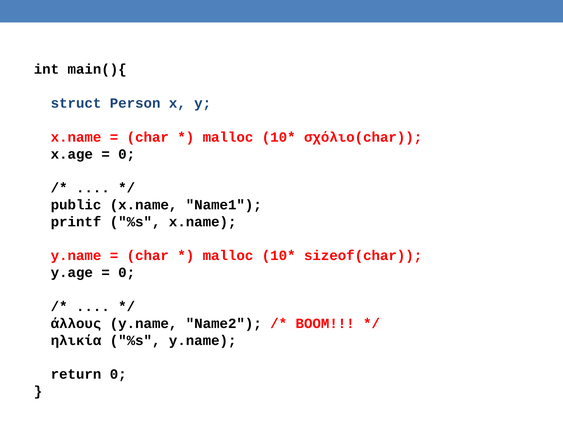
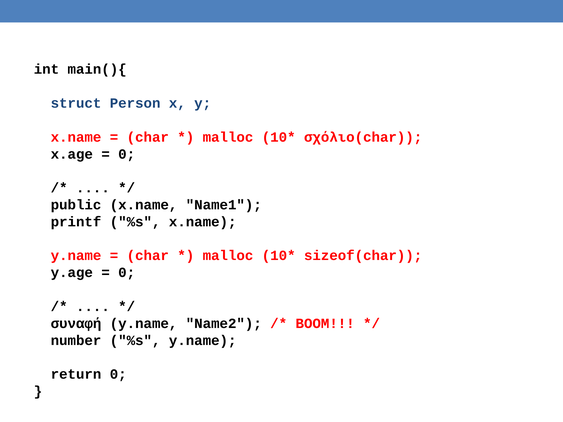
άλλους: άλλους -> συναφή (76, 324)
ηλικία: ηλικία -> number (76, 341)
